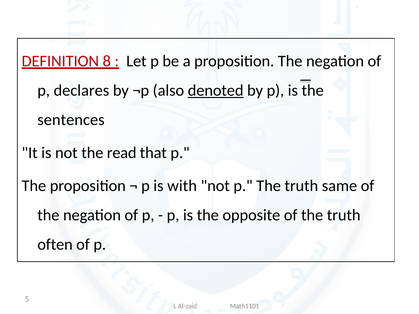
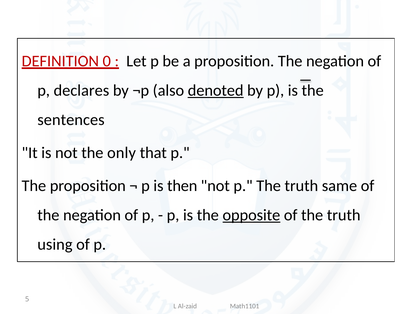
8: 8 -> 0 (107, 61)
read: read -> only (122, 153)
with: with -> then (182, 186)
opposite underline: none -> present (251, 215)
often: often -> using (55, 245)
